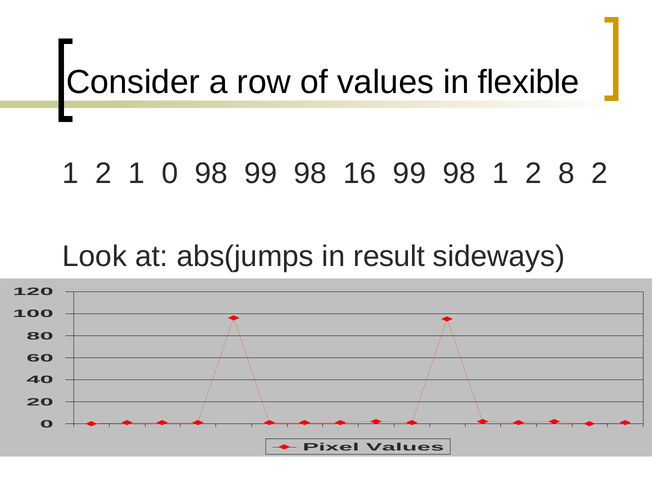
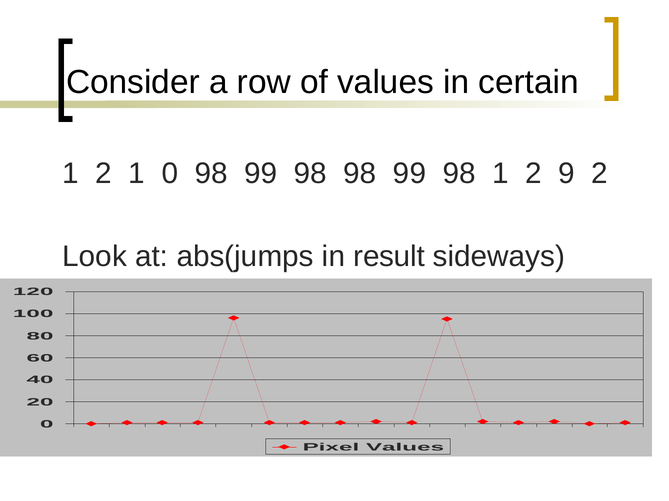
flexible: flexible -> certain (529, 82)
98 16: 16 -> 98 (360, 174)
8: 8 -> 9 (567, 174)
